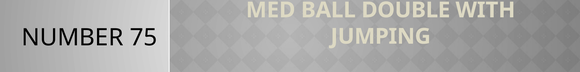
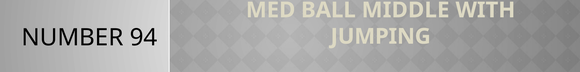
DOUBLE: DOUBLE -> MIDDLE (406, 10)
75: 75 -> 94 (144, 38)
